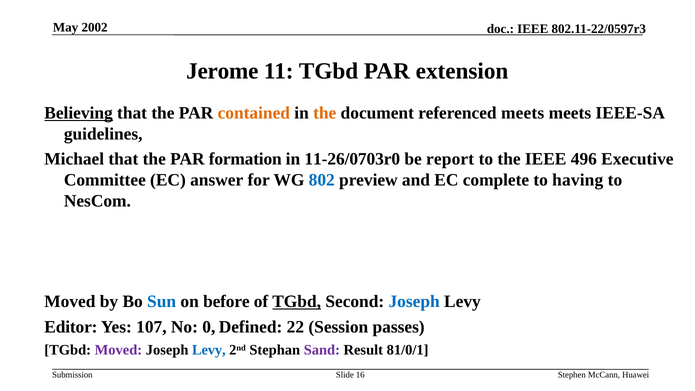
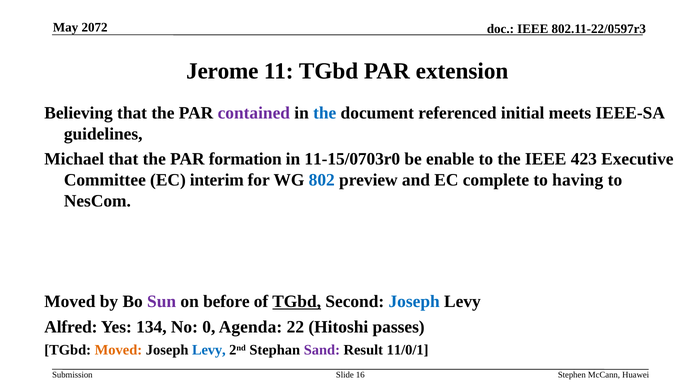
2002: 2002 -> 2072 (95, 28)
Believing underline: present -> none (79, 113)
contained colour: orange -> purple (254, 113)
the colour: orange -> blue (325, 113)
referenced meets: meets -> initial (523, 113)
11-26/0703r0: 11-26/0703r0 -> 11-15/0703r0 (352, 159)
report: report -> enable (450, 159)
496: 496 -> 423 (584, 159)
answer: answer -> interim (217, 180)
Sun colour: blue -> purple (162, 302)
Editor: Editor -> Alfred (71, 327)
107: 107 -> 134 (151, 327)
Defined: Defined -> Agenda (250, 327)
Session: Session -> Hitoshi (338, 327)
Moved colour: purple -> orange (118, 350)
81/0/1: 81/0/1 -> 11/0/1 (408, 350)
